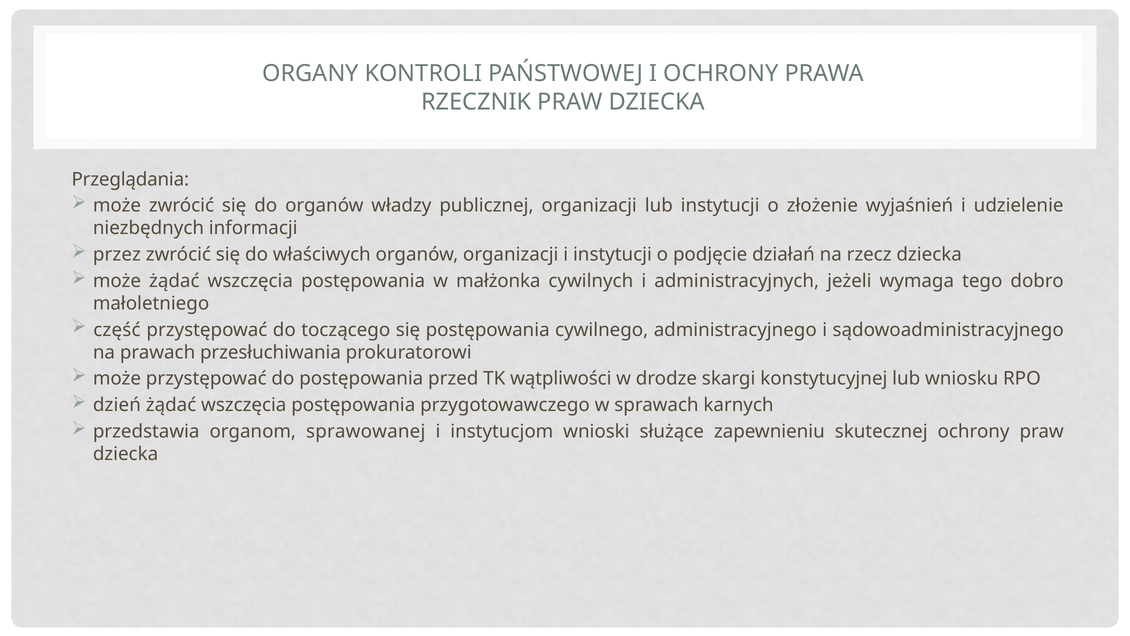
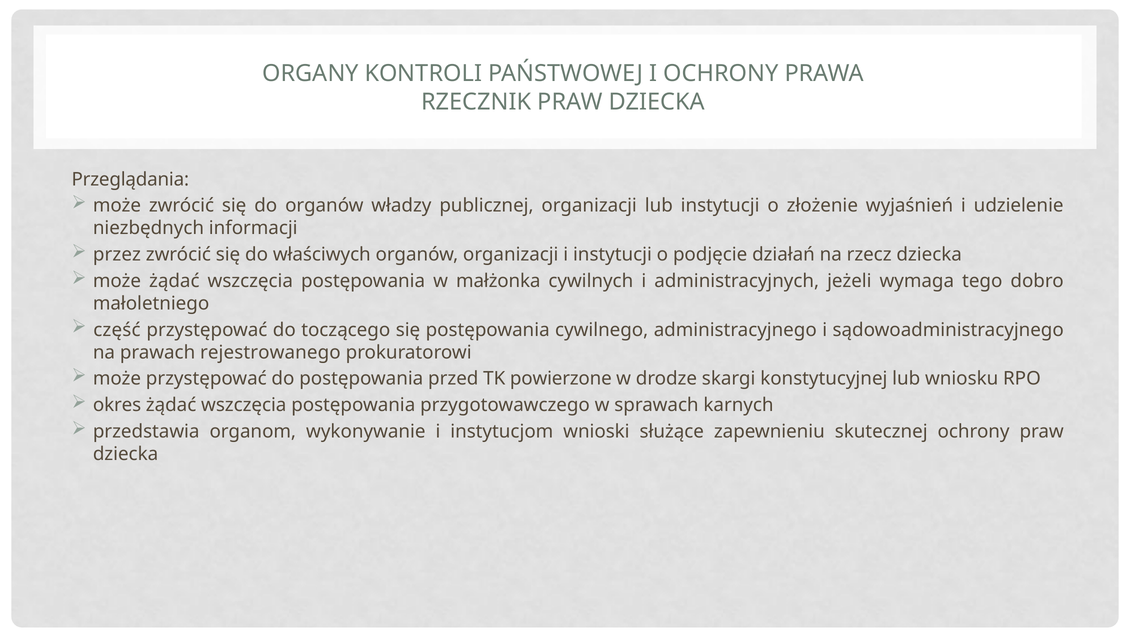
przesłuchiwania: przesłuchiwania -> rejestrowanego (270, 352)
wątpliwości: wątpliwości -> powierzone (561, 379)
dzień: dzień -> okres (117, 405)
sprawowanej: sprawowanej -> wykonywanie (366, 431)
